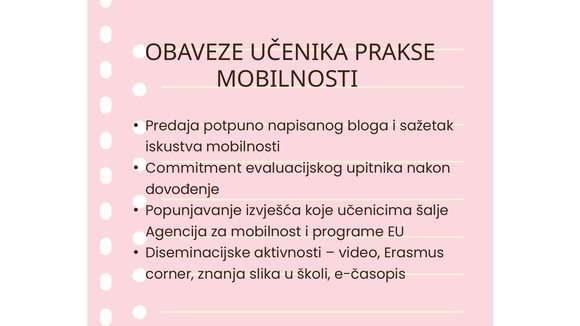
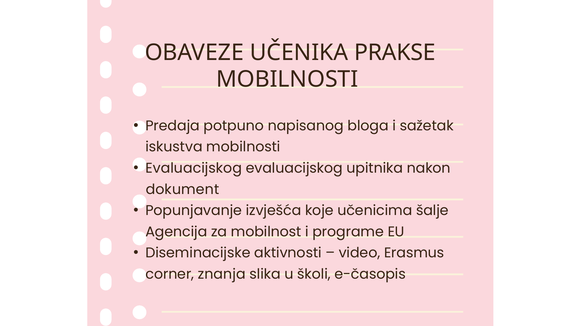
Commitment: Commitment -> Evaluacijskog (194, 168)
dovođenje: dovođenje -> dokument (182, 190)
